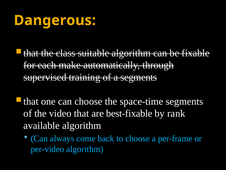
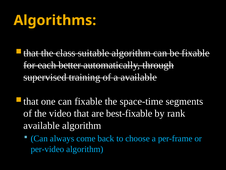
Dangerous: Dangerous -> Algorithms (55, 20)
make: make -> better (70, 65)
a segments: segments -> available (139, 77)
can choose: choose -> fixable (88, 101)
